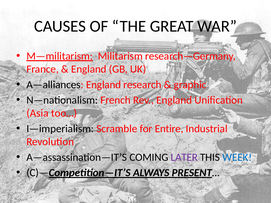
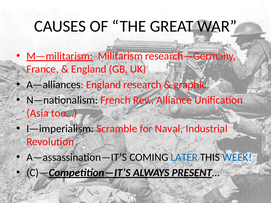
Rev England: England -> Alliance (174, 100)
Entire: Entire -> Naval (169, 129)
LATER colour: purple -> blue (184, 157)
